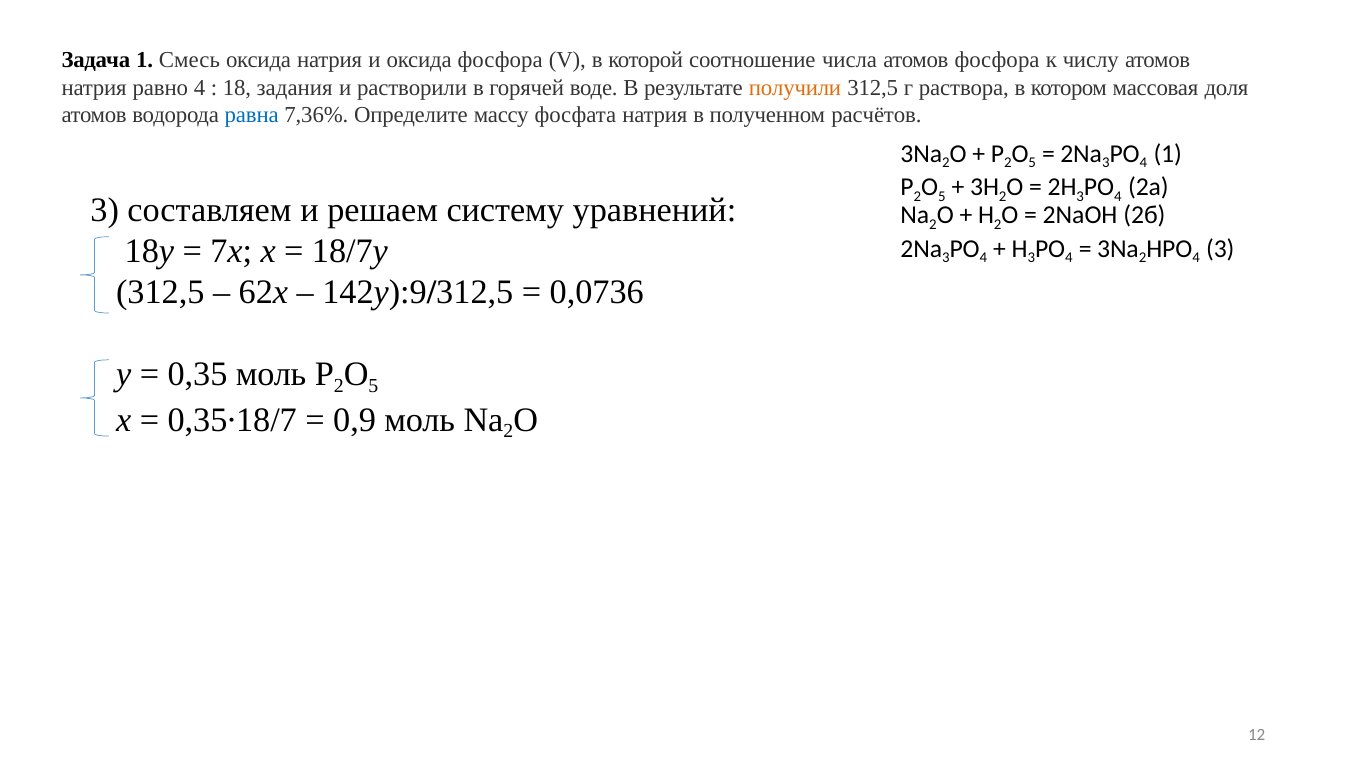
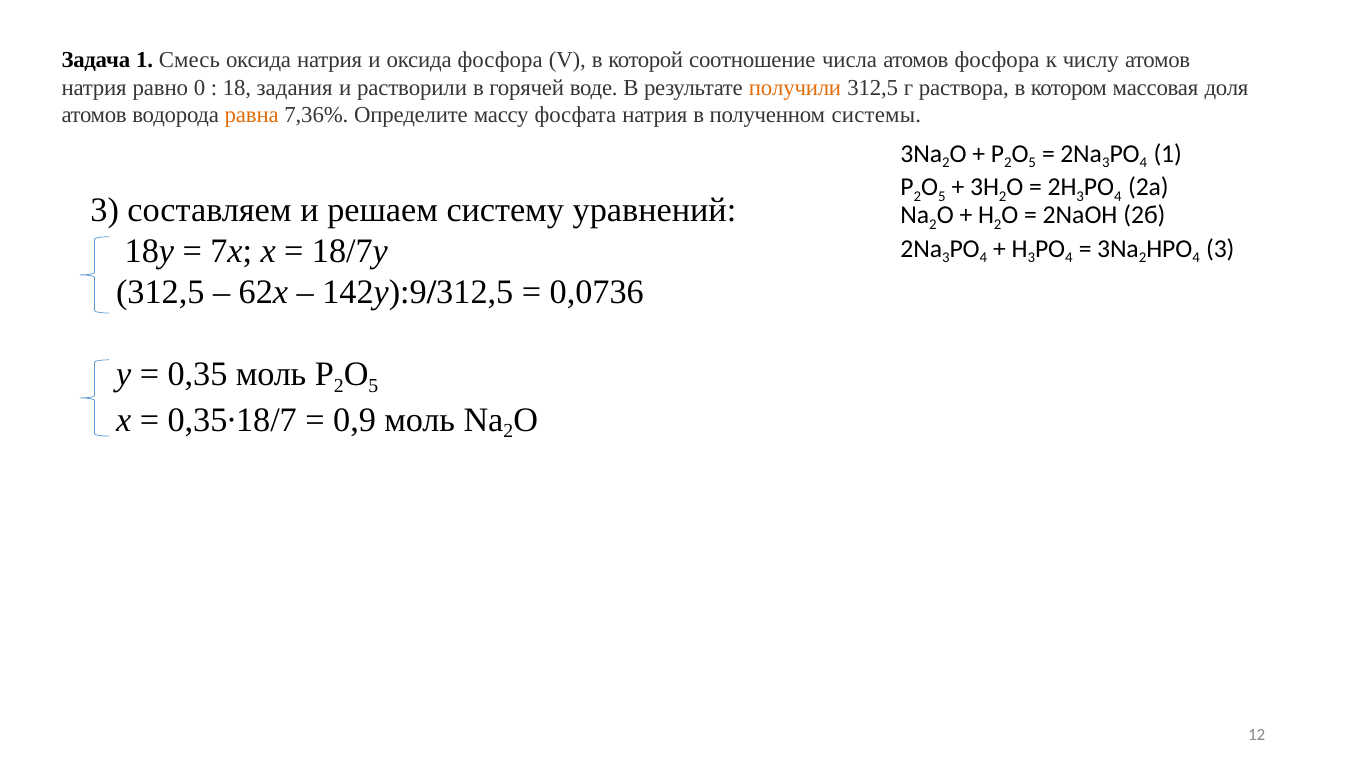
равно 4: 4 -> 0 (200, 87)
равна colour: blue -> orange (252, 115)
расчётов: расчётов -> системы (876, 115)
